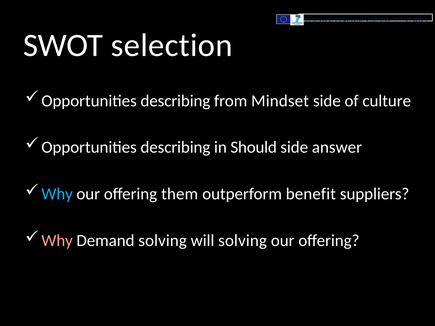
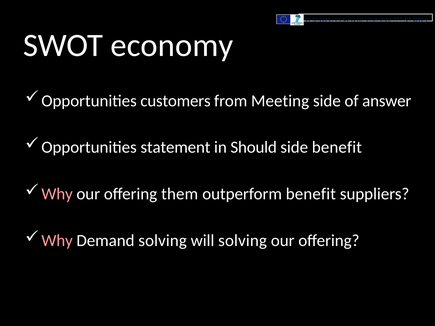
selection: selection -> economy (172, 45)
describing: describing -> customers (176, 101)
Mindset: Mindset -> Meeting (280, 101)
culture: culture -> answer (387, 101)
describing: describing -> statement (175, 148)
side answer: answer -> benefit (337, 148)
Why colour: light blue -> pink (57, 194)
